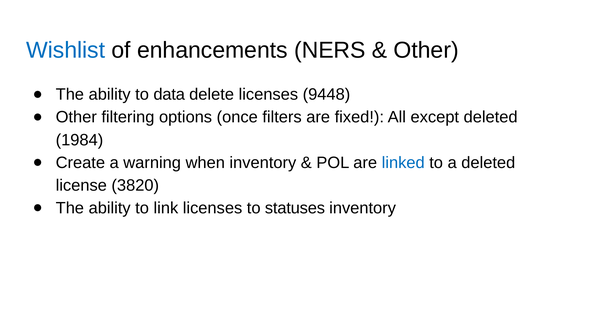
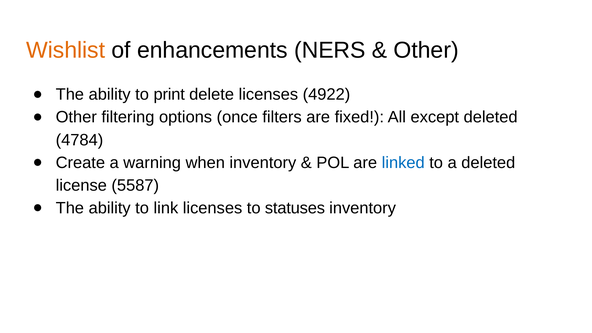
Wishlist colour: blue -> orange (66, 50)
data: data -> print (169, 95)
9448: 9448 -> 4922 (326, 95)
1984: 1984 -> 4784 (79, 140)
3820: 3820 -> 5587 (135, 185)
